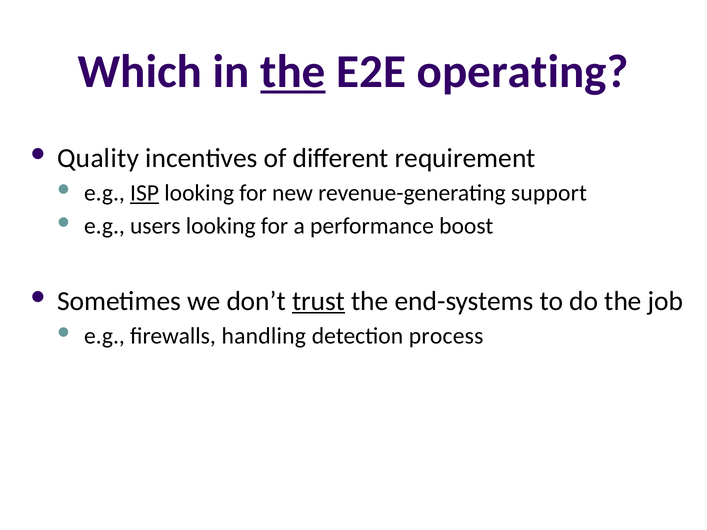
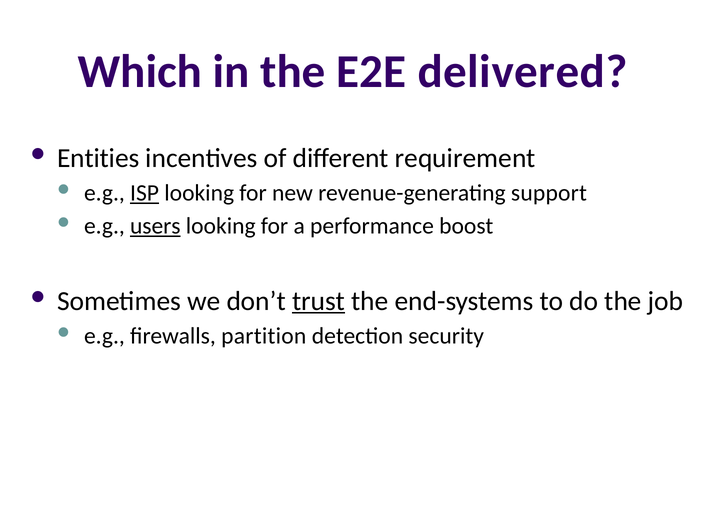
the underline: present -> none (293, 72)
operating: operating -> delivered (522, 72)
Quality: Quality -> Entities (98, 158)
users underline: none -> present (155, 226)
handling: handling -> partition (264, 336)
process: process -> security (446, 336)
